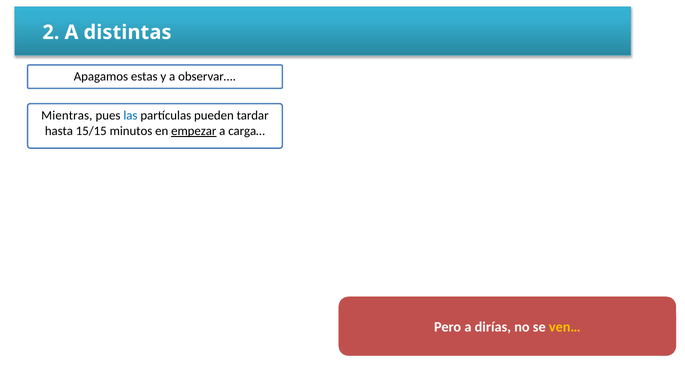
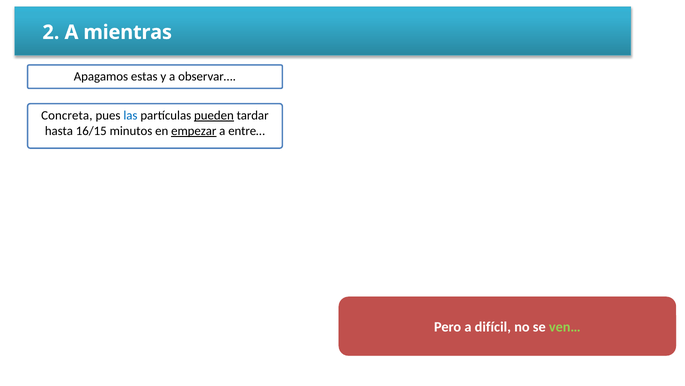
distintas: distintas -> mientras (128, 32)
Mientras: Mientras -> Concreta (67, 115)
pueden underline: none -> present (214, 115)
15/15: 15/15 -> 16/15 (91, 131)
carga…: carga… -> entre… (247, 131)
dirías: dirías -> difícil (493, 327)
ven… colour: yellow -> light green (565, 327)
